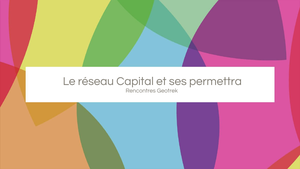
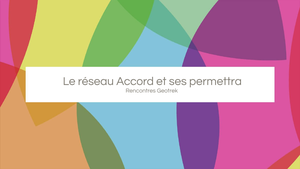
Capital: Capital -> Accord (135, 81)
